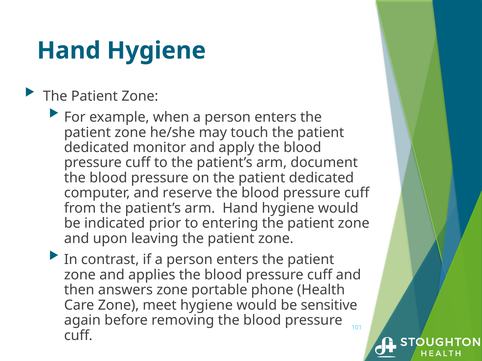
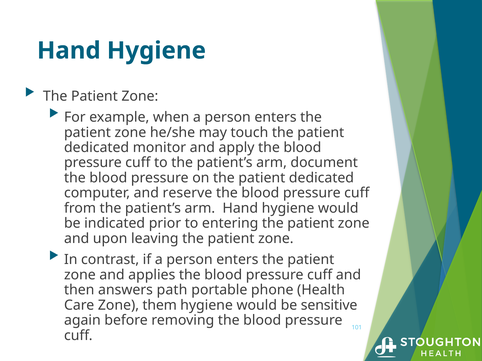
answers zone: zone -> path (172, 290)
meet: meet -> them (160, 306)
